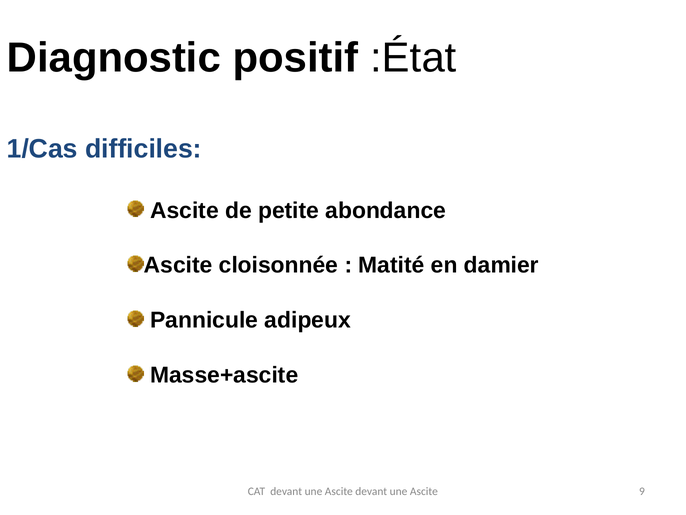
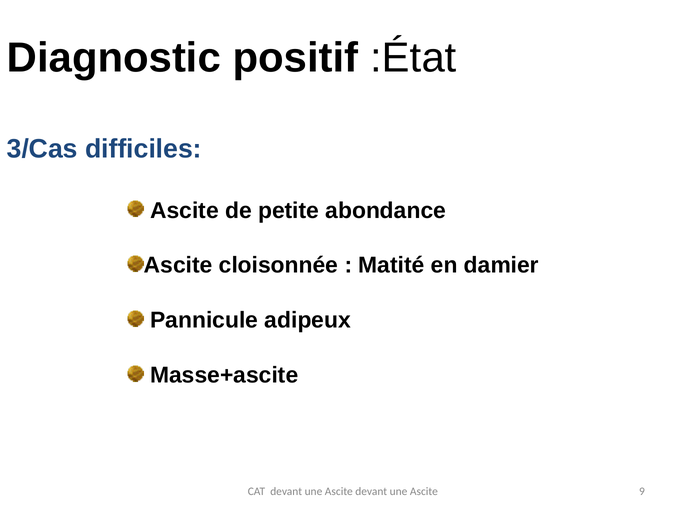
1/Cas: 1/Cas -> 3/Cas (42, 149)
